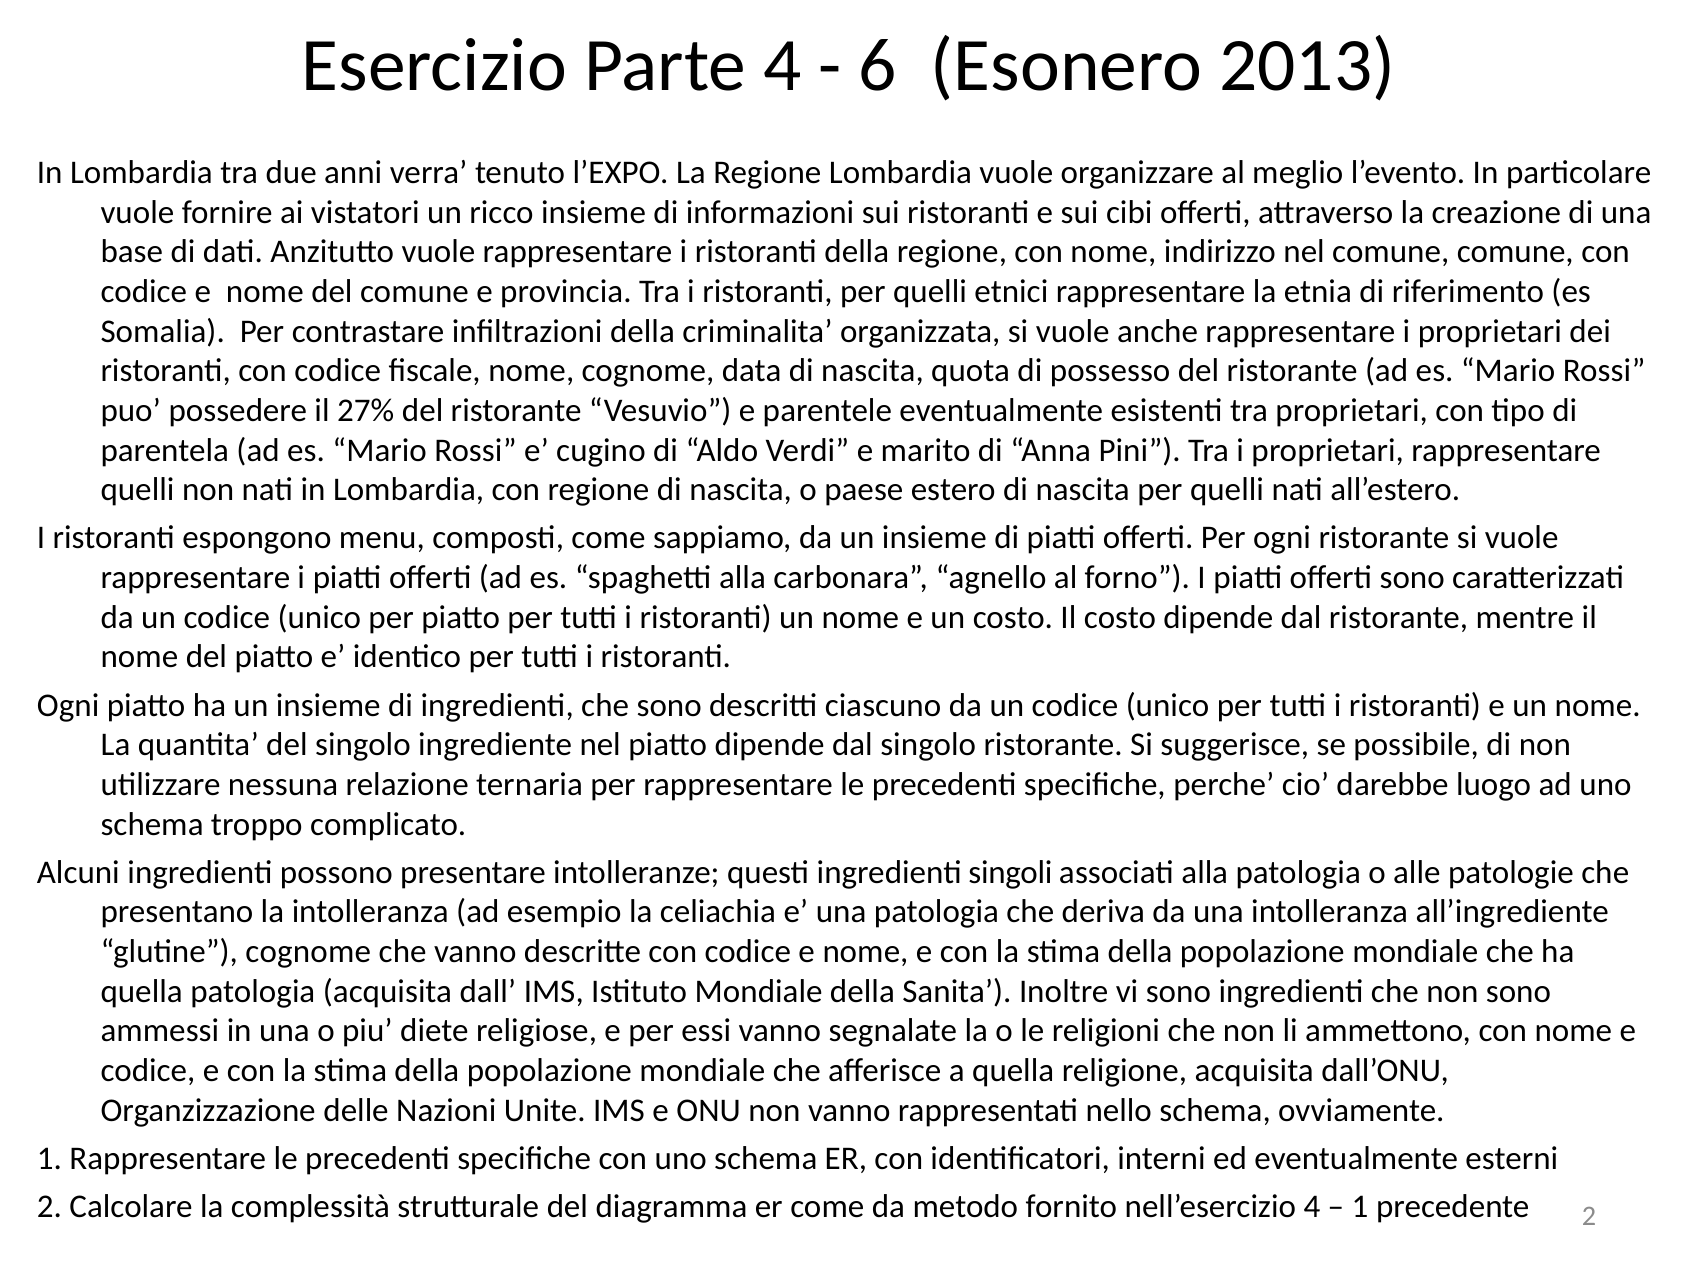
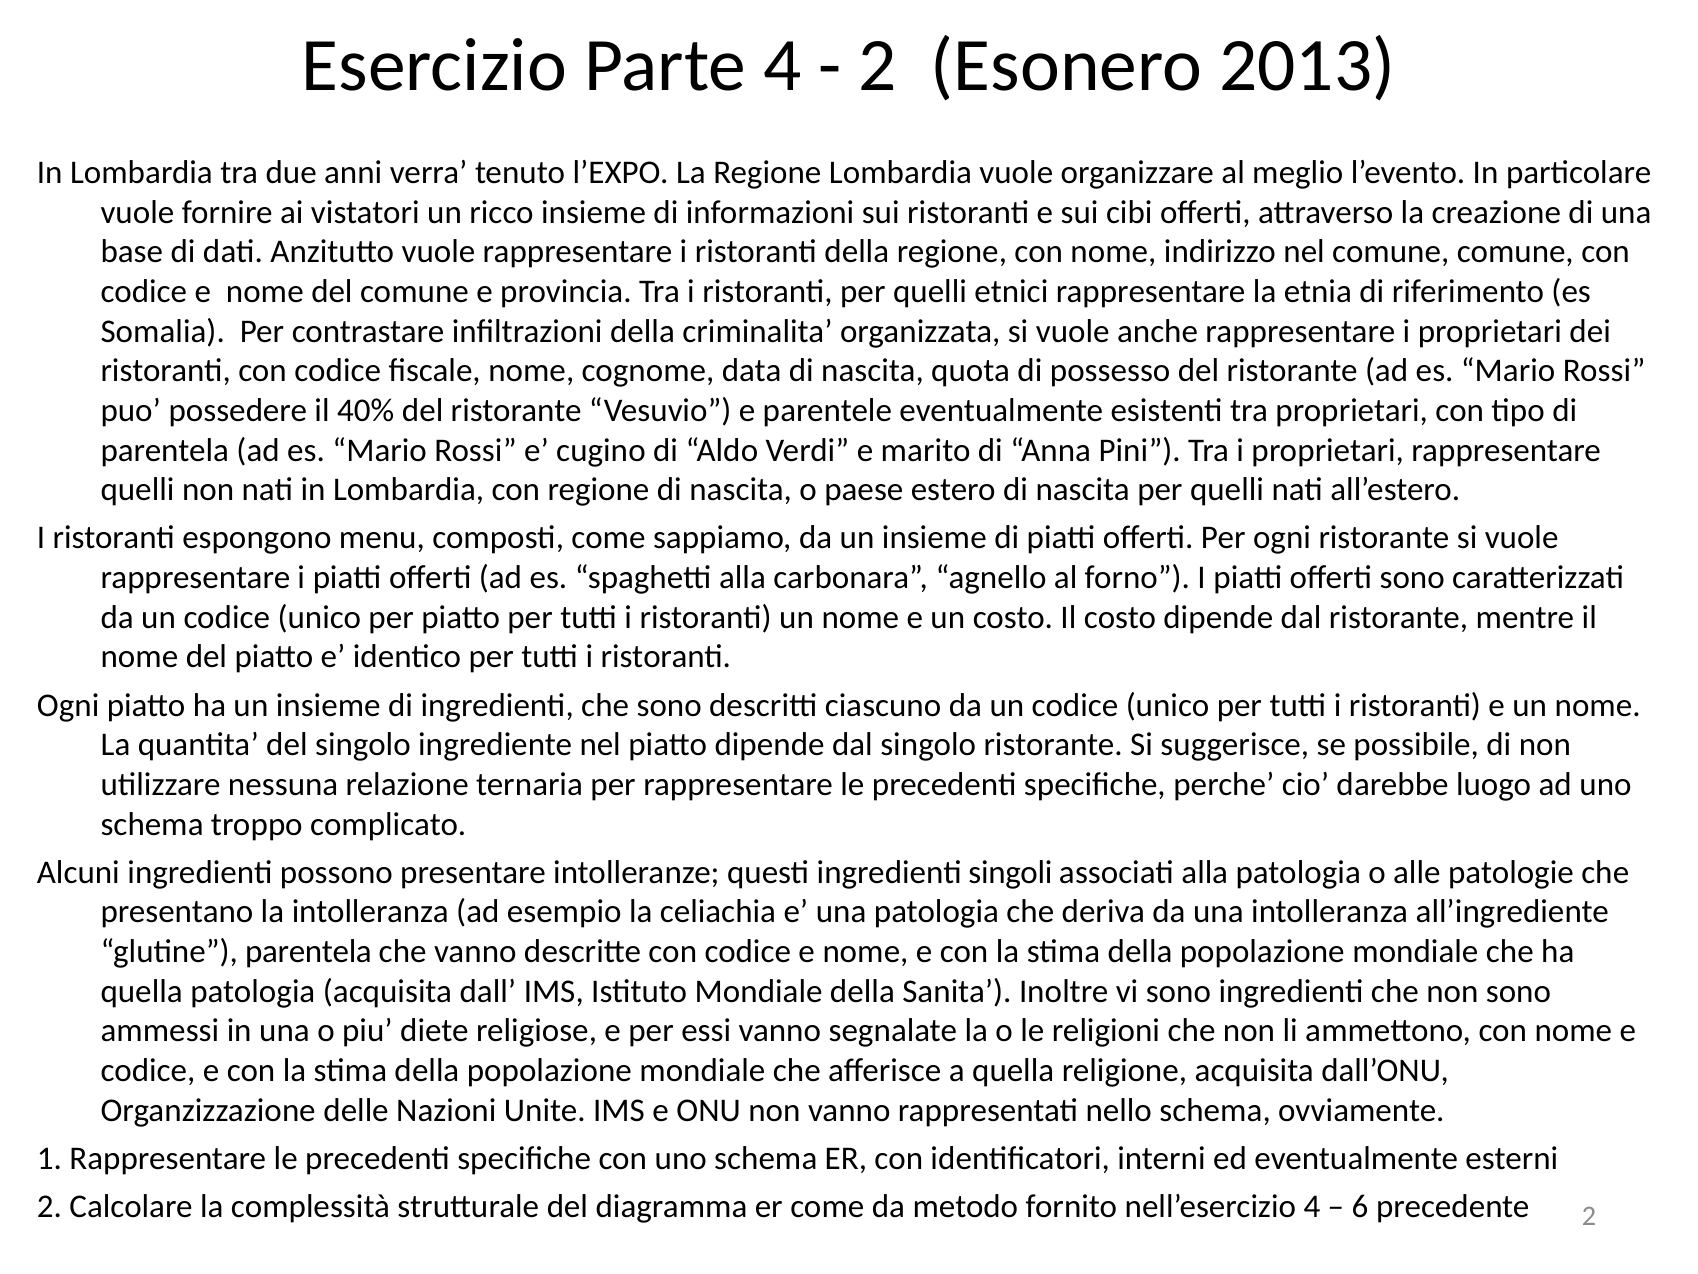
6: 6 -> 2 (878, 66)
27%: 27% -> 40% (366, 410)
glutine cognome: cognome -> parentela (309, 951)
1: 1 -> 6 (1360, 1206)
